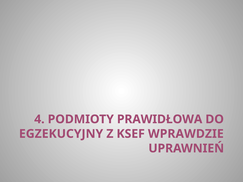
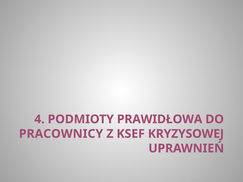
EGZEKUCYJNY: EGZEKUCYJNY -> PRACOWNICY (61, 134)
WPRAWDZIE: WPRAWDZIE -> KRYZYSOWEJ (186, 134)
